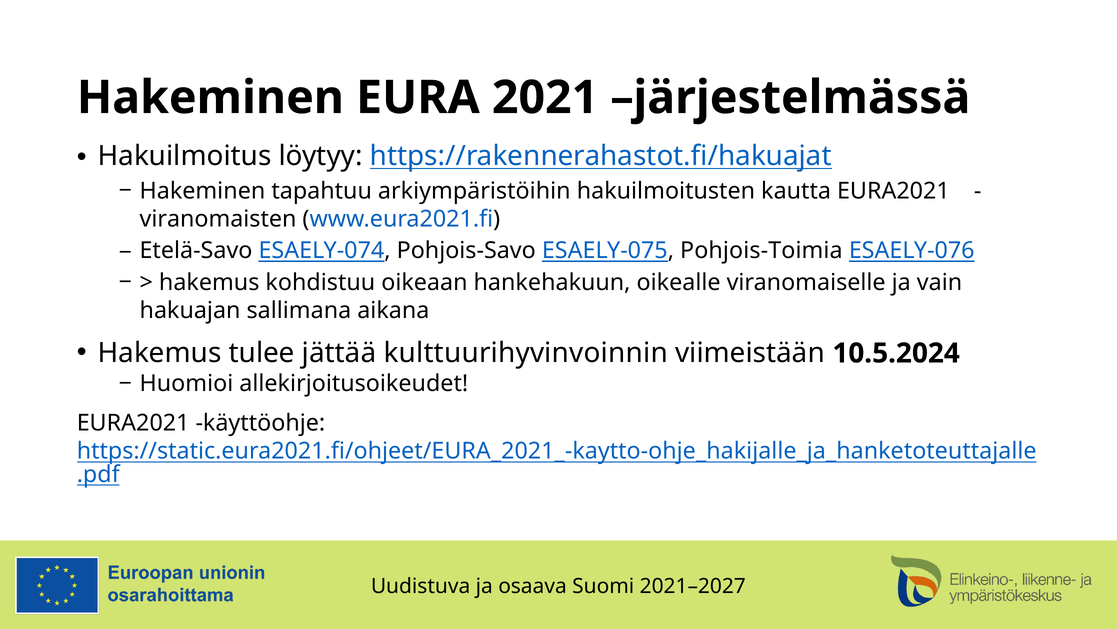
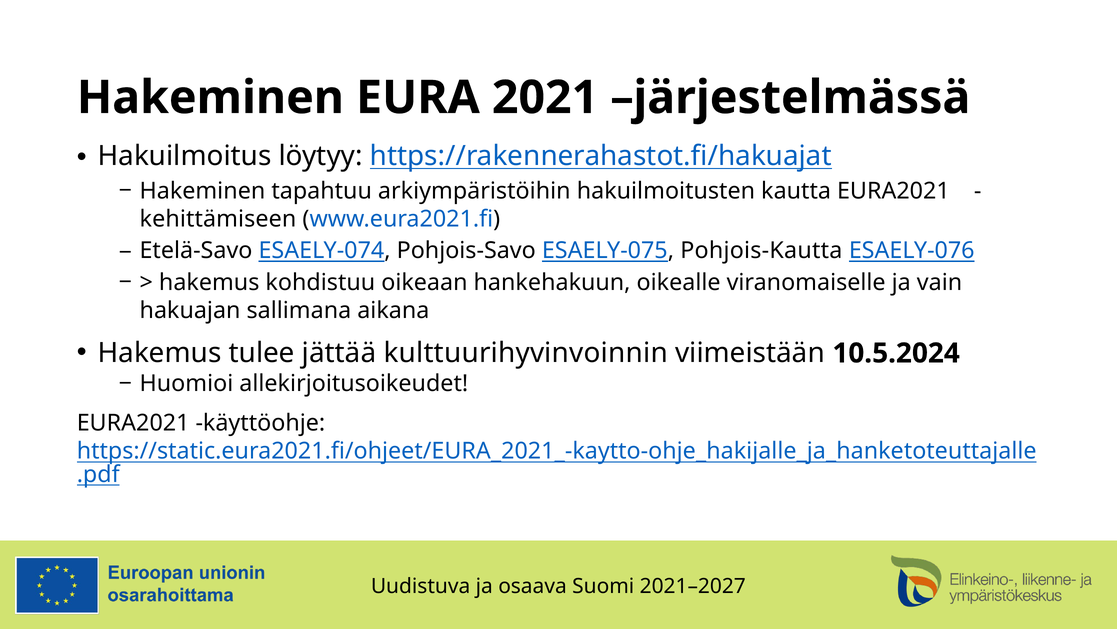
viranomaisten: viranomaisten -> kehittämiseen (218, 219)
Pohjois-Toimia: Pohjois-Toimia -> Pohjois-Kautta (761, 250)
